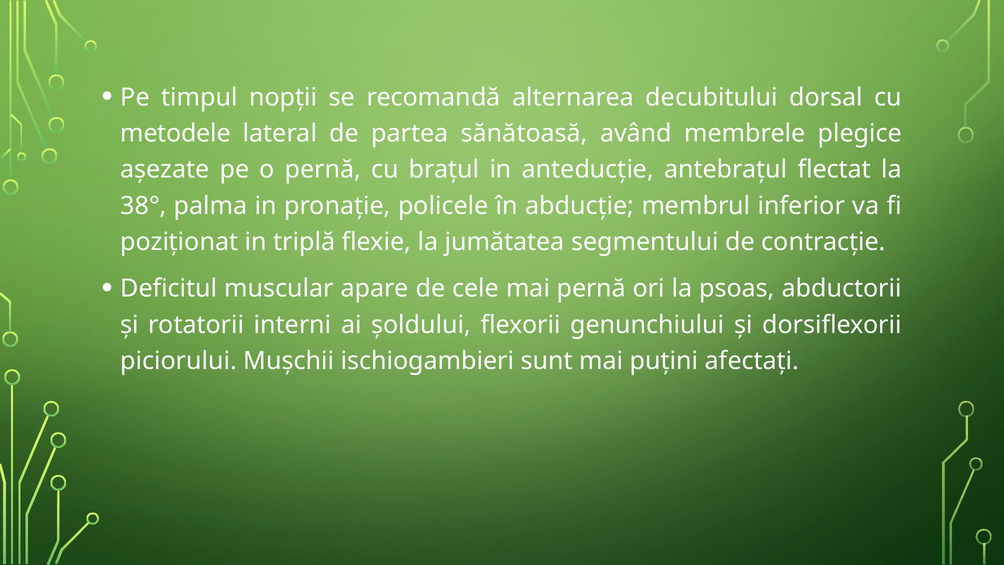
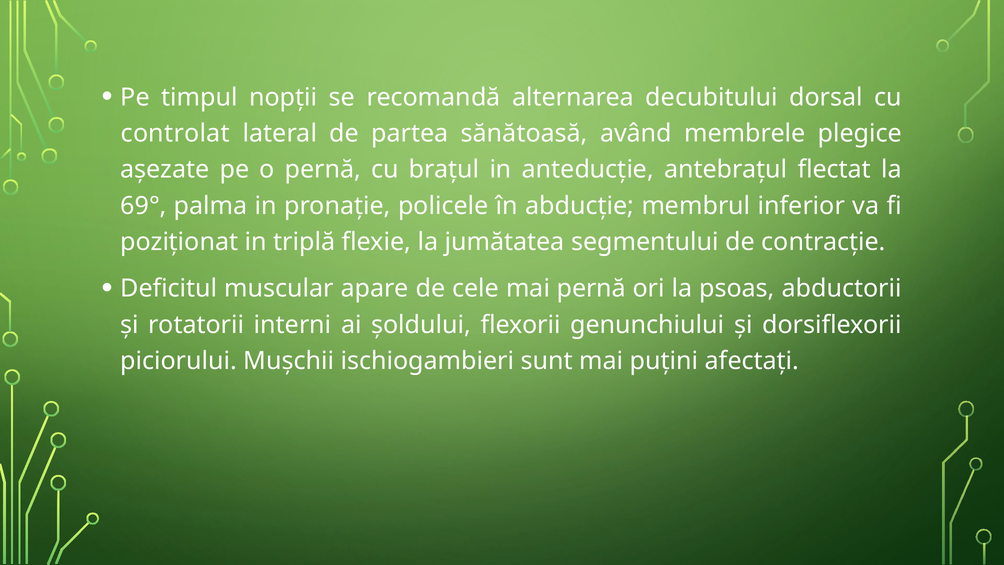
metodele: metodele -> controlat (175, 133)
38°: 38° -> 69° (143, 206)
